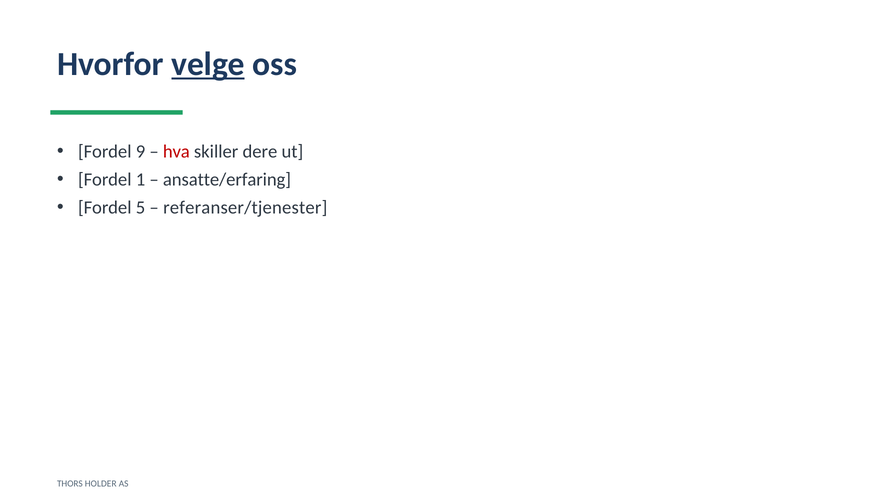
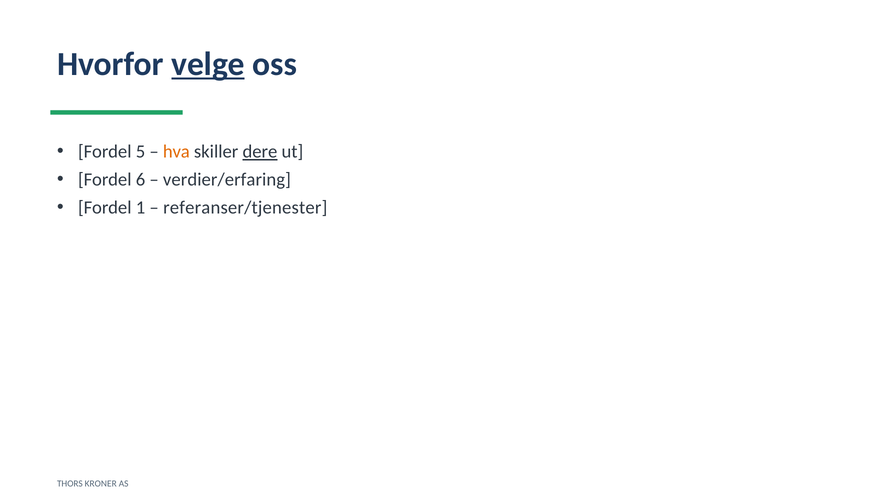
9: 9 -> 5 (141, 152)
hva colour: red -> orange (176, 152)
dere underline: none -> present (260, 152)
1: 1 -> 6 (141, 180)
ansatte/erfaring: ansatte/erfaring -> verdier/erfaring (227, 180)
5: 5 -> 1 (141, 208)
HOLDER: HOLDER -> KRONER (101, 484)
